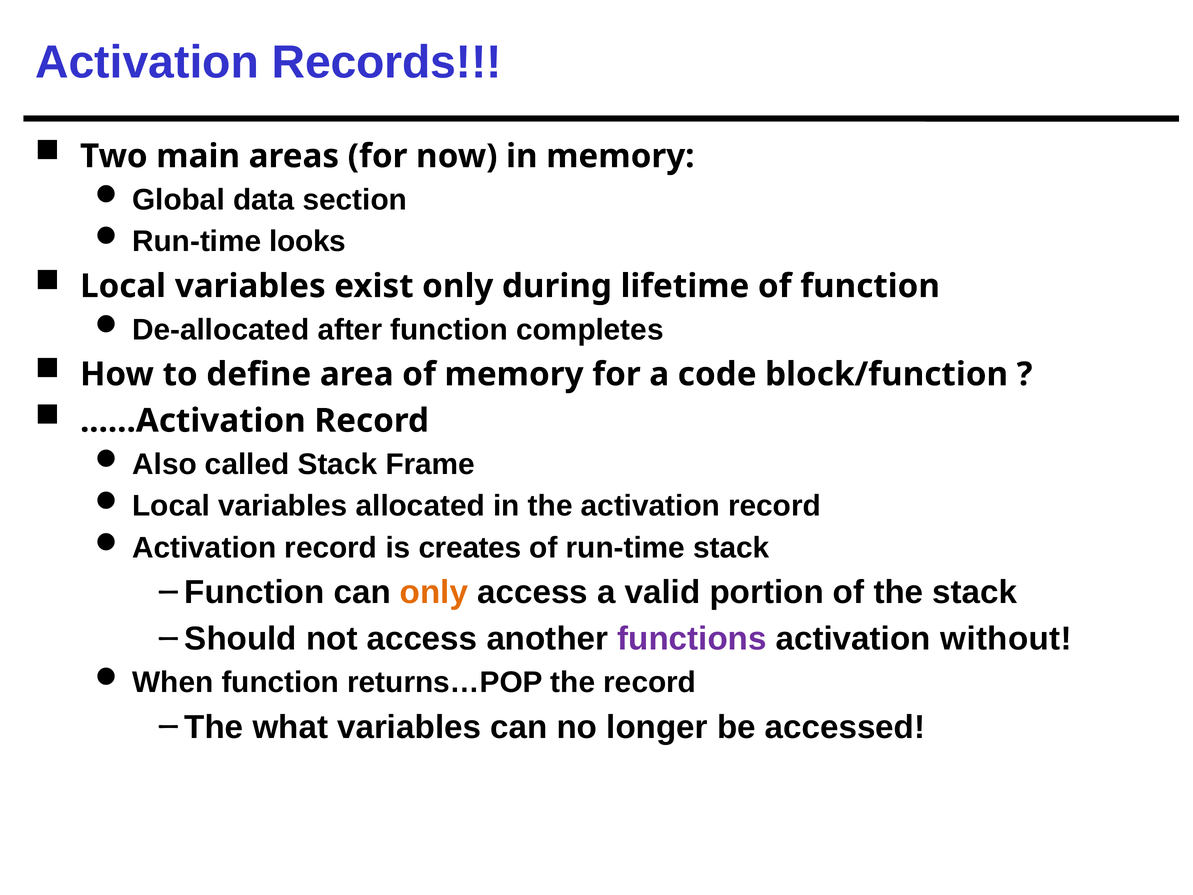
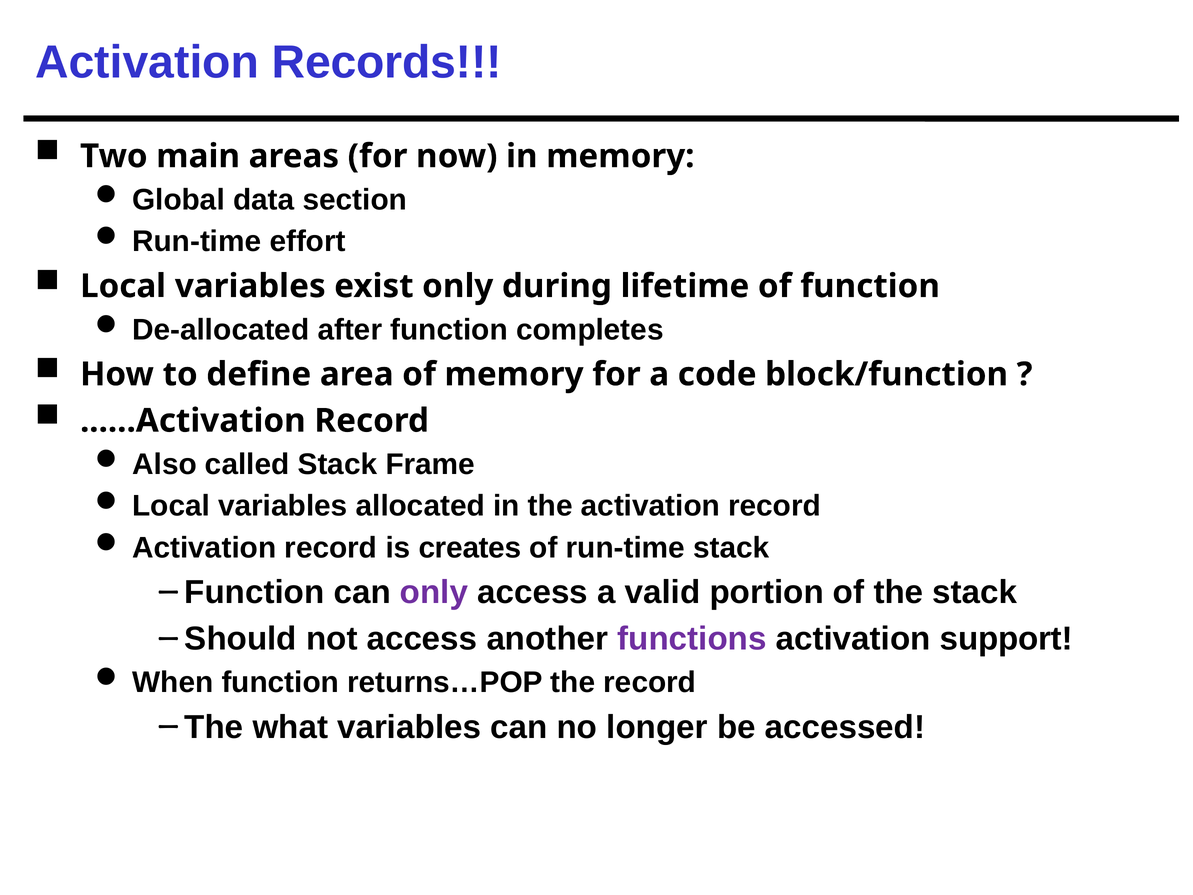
looks: looks -> effort (308, 241)
only colour: orange -> purple (434, 592)
without: without -> support (1006, 639)
